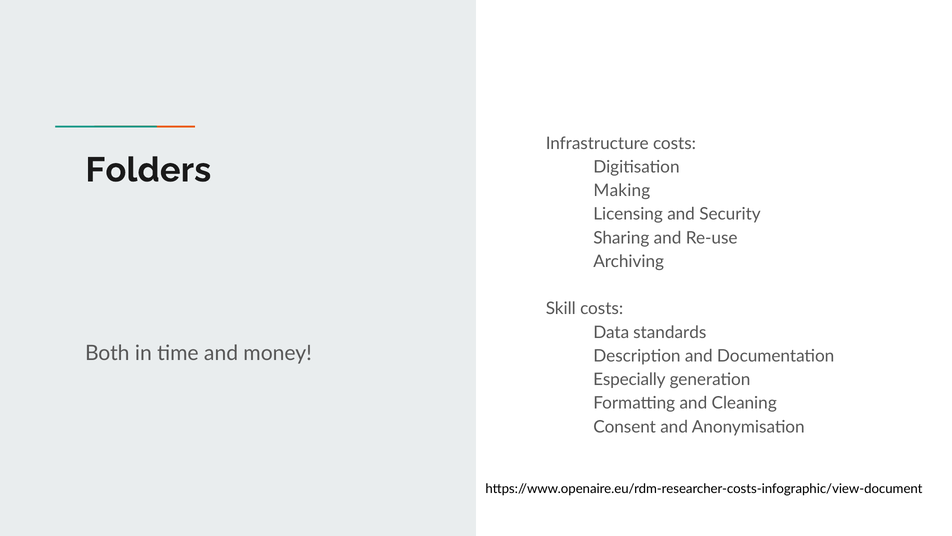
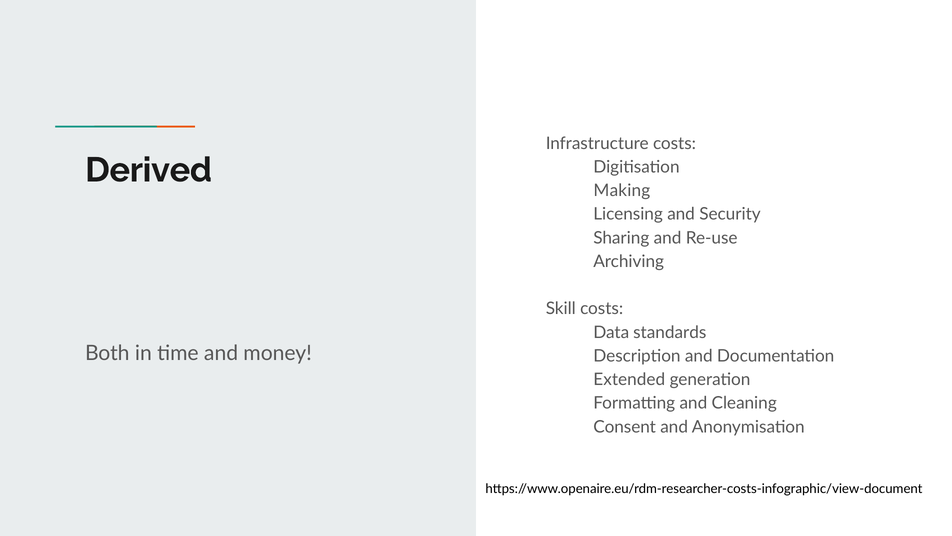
Folders: Folders -> Derived (149, 170)
Especially: Especially -> Extended (629, 379)
